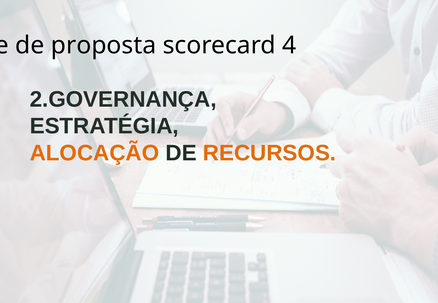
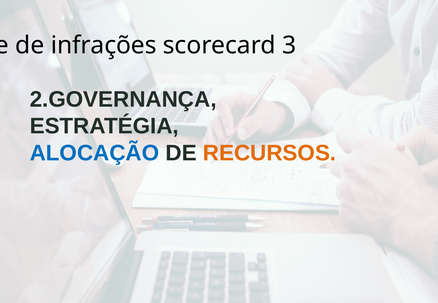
proposta: proposta -> infrações (104, 45)
4: 4 -> 3 (289, 45)
ALOCAÇÃO colour: orange -> blue (95, 153)
